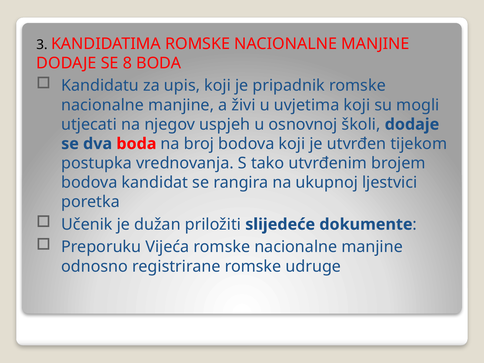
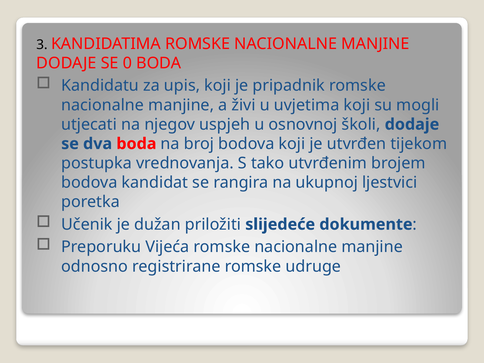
8: 8 -> 0 (127, 63)
